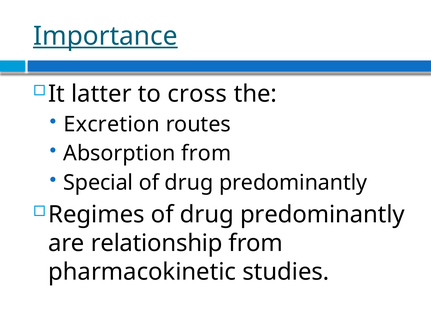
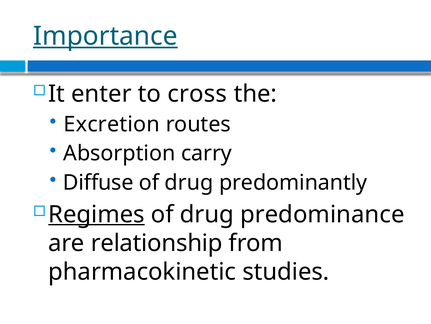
latter: latter -> enter (101, 94)
Absorption from: from -> carry (206, 153)
Special: Special -> Diffuse (98, 182)
Regimes underline: none -> present (96, 214)
predominantly: predominantly -> predominance (322, 214)
